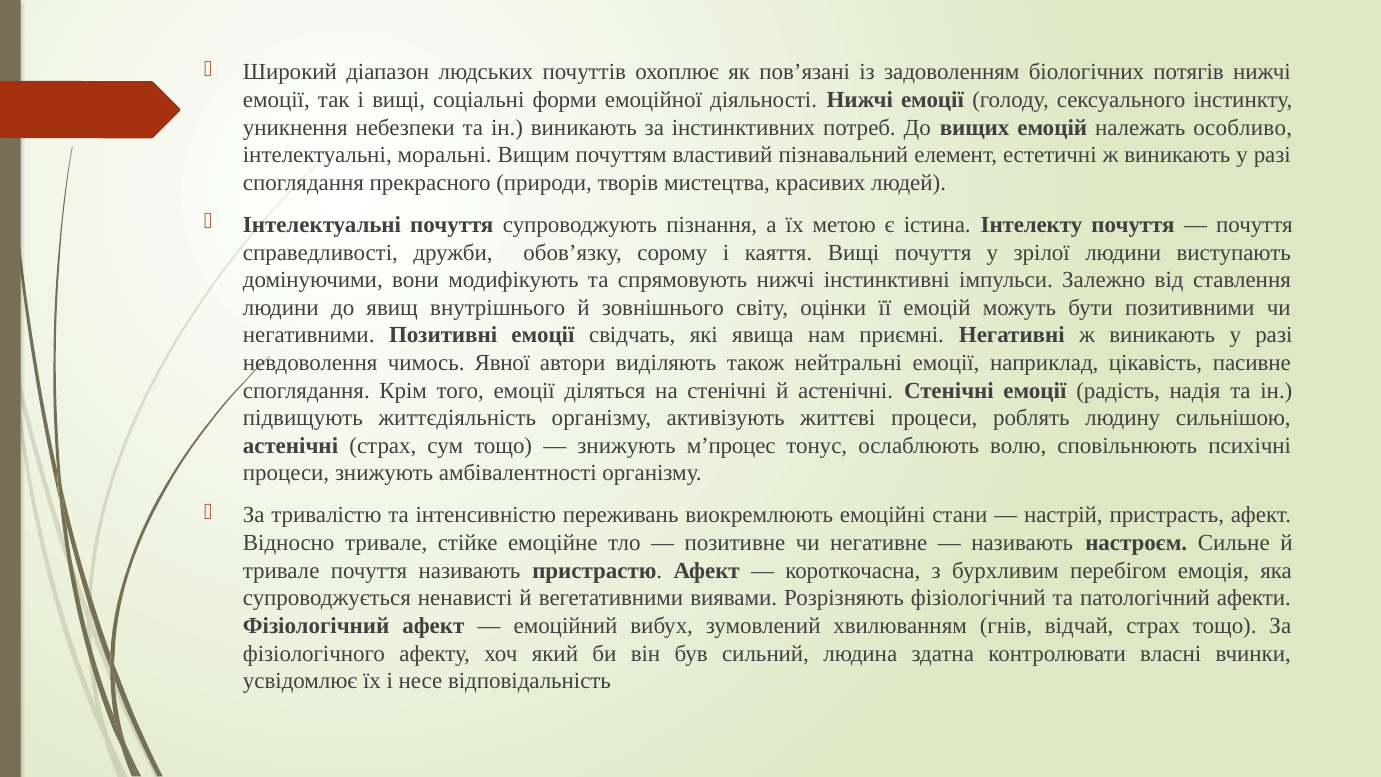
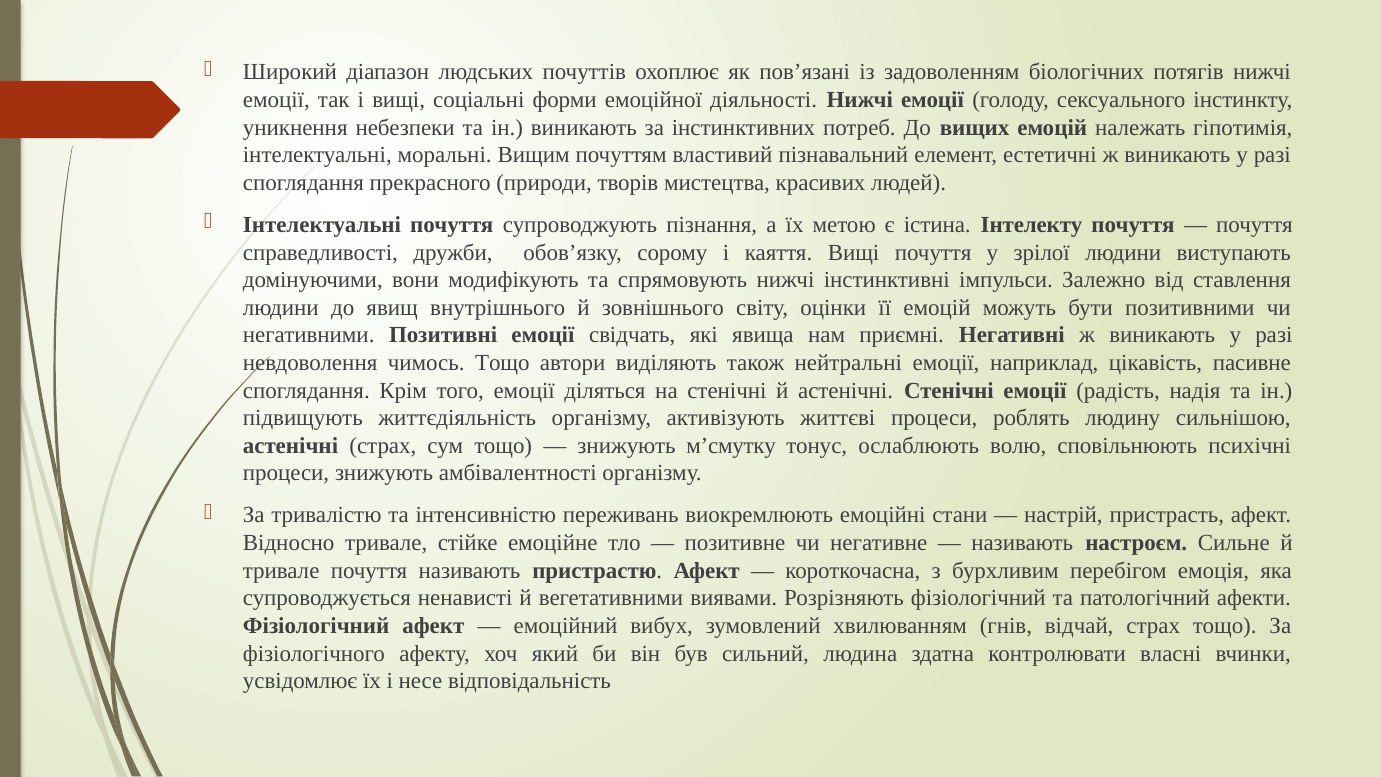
особливо: особливо -> гіпотимія (1243, 128)
чимось Явної: Явної -> Тощо (502, 363)
м’процес: м’процес -> м’смутку (731, 446)
